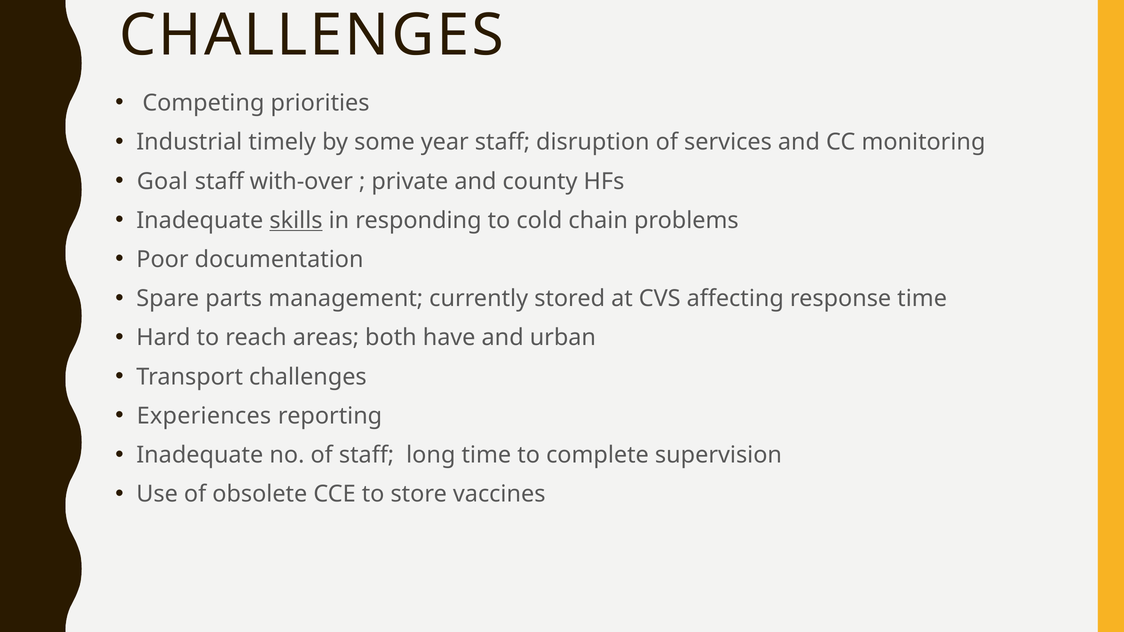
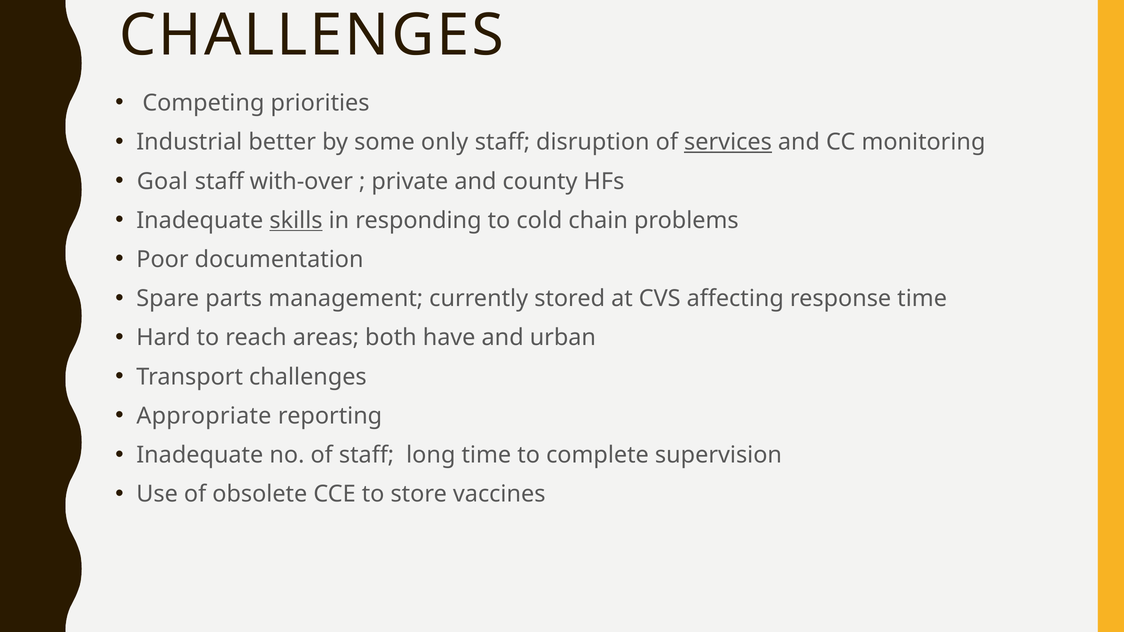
timely: timely -> better (282, 142)
year: year -> only (445, 142)
services underline: none -> present (728, 142)
Experiences: Experiences -> Appropriate (204, 416)
